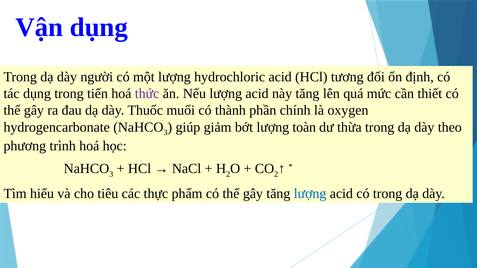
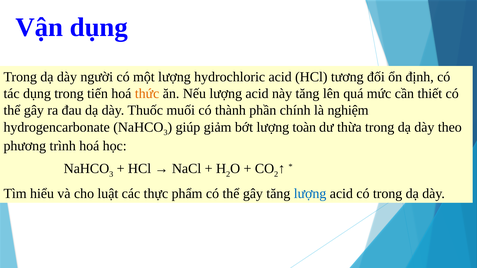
thức colour: purple -> orange (147, 94)
oxygen: oxygen -> nghiệm (348, 111)
tiêu: tiêu -> luật (108, 194)
